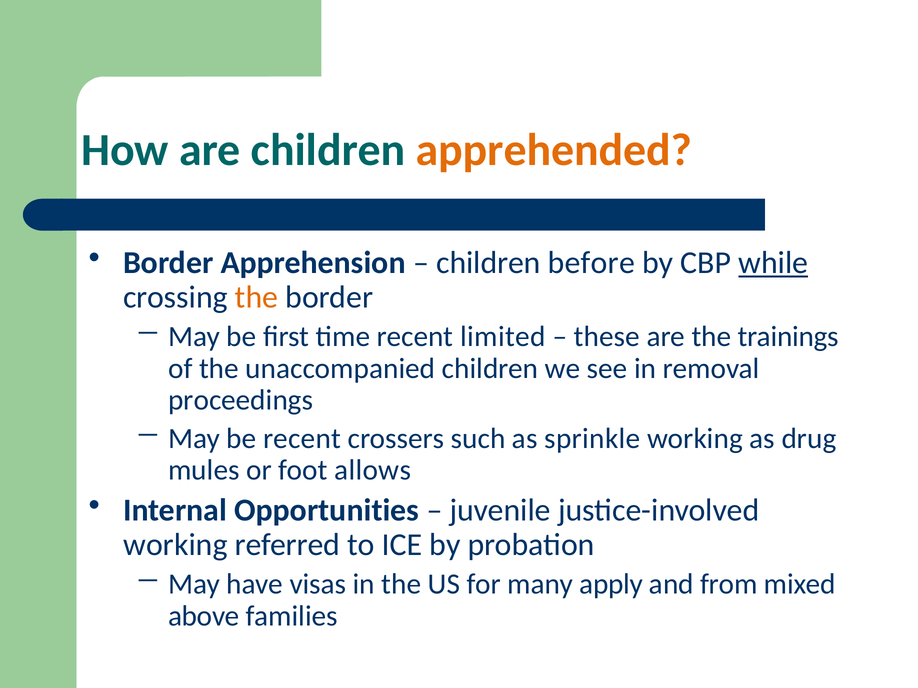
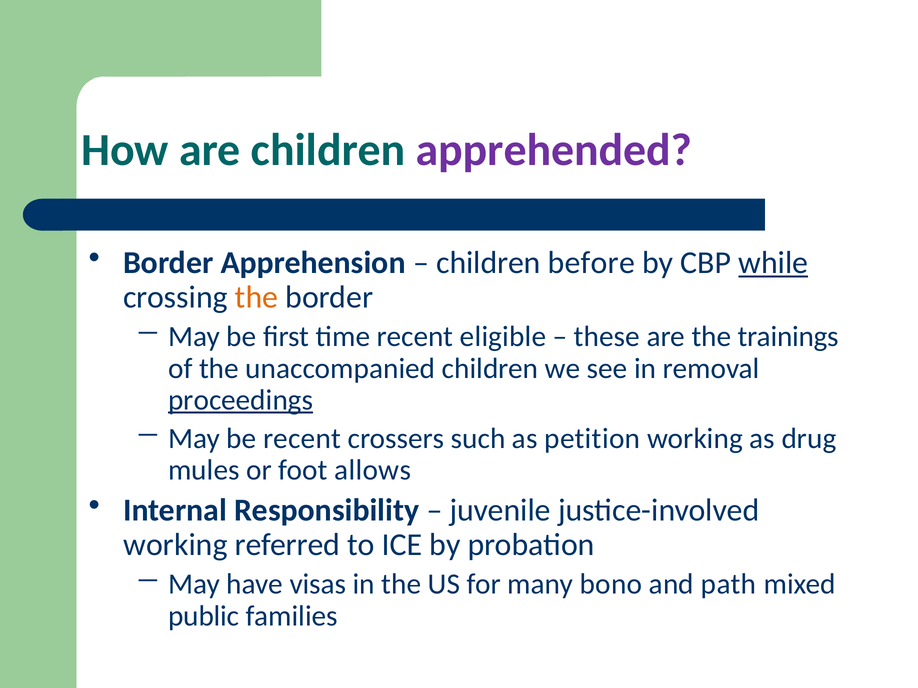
apprehended colour: orange -> purple (554, 150)
limited: limited -> eligible (503, 337)
proceedings underline: none -> present (241, 400)
sprinkle: sprinkle -> petition (592, 439)
Opportunities: Opportunities -> Responsibility (327, 511)
apply: apply -> bono (611, 585)
from: from -> path (729, 585)
above: above -> public (204, 616)
